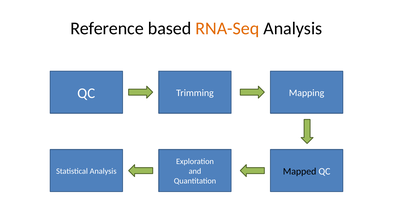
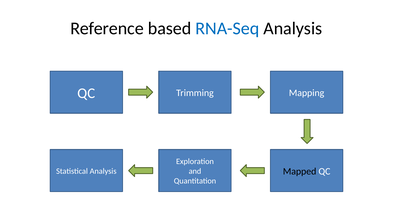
RNA-Seq colour: orange -> blue (227, 29)
